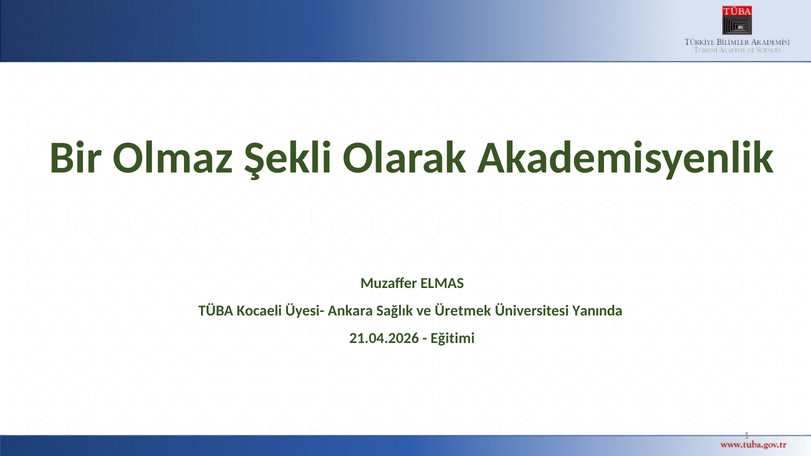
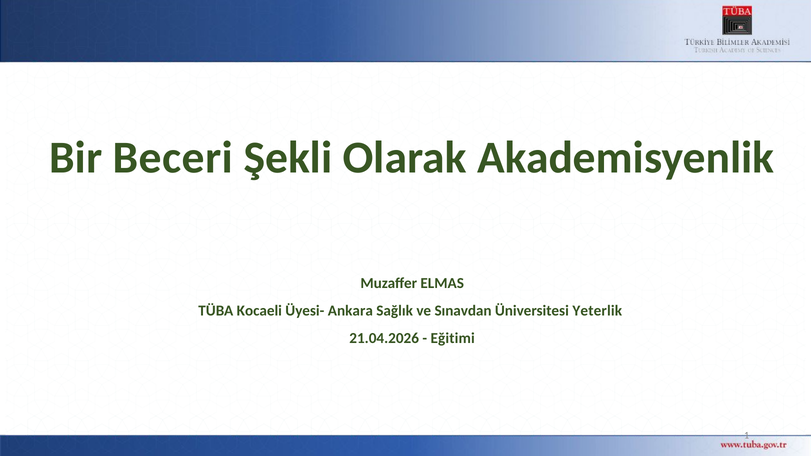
Olmaz: Olmaz -> Beceri (173, 158)
Üretmek: Üretmek -> Sınavdan (463, 311)
Yanında: Yanında -> Yeterlik (597, 311)
